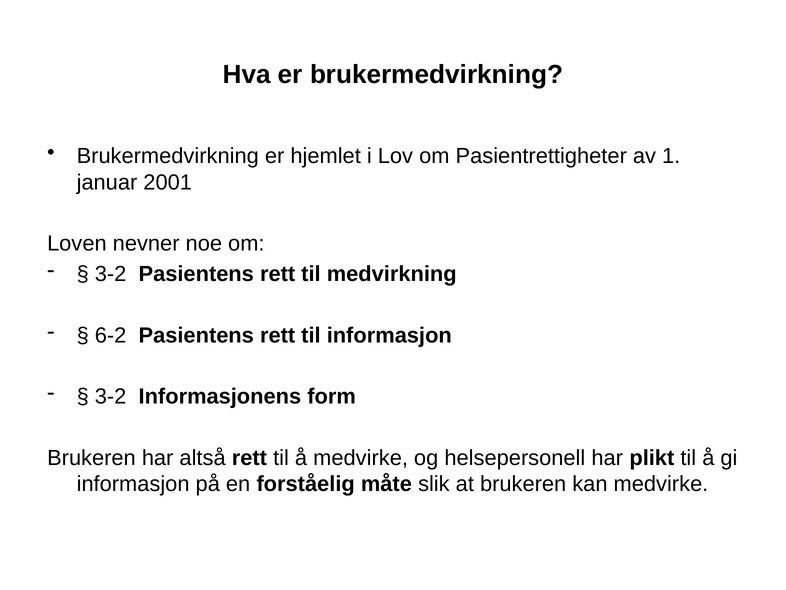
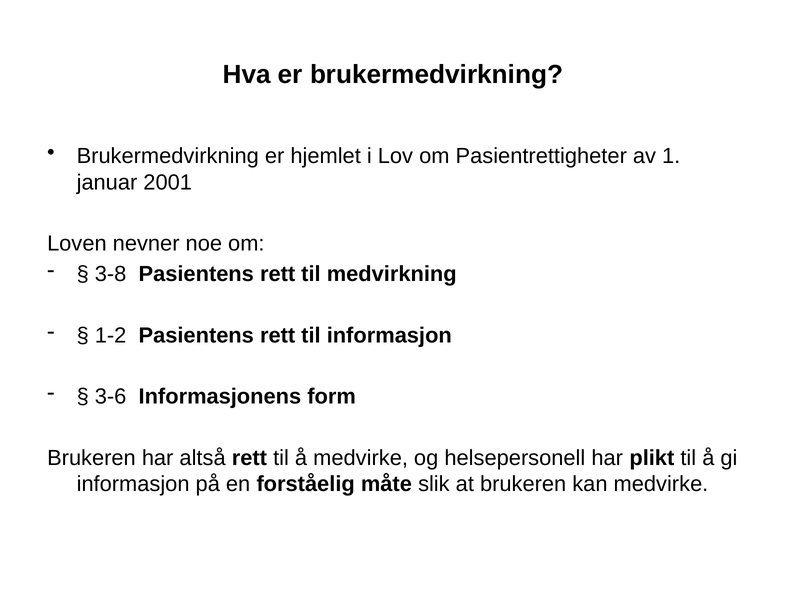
3-2: 3-2 -> 3-8 (111, 274)
6-2: 6-2 -> 1-2 (111, 335)
3-2: 3-2 -> 3-6 (111, 396)
